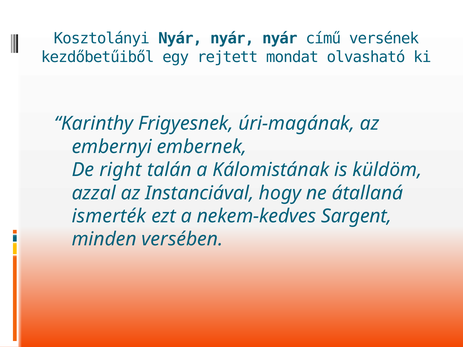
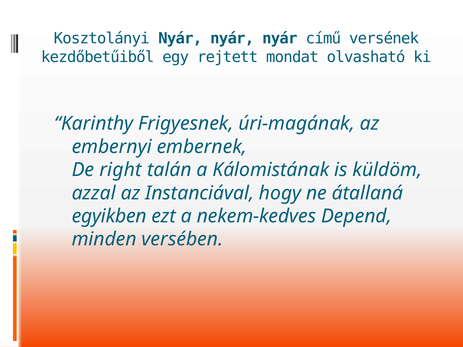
ismerték: ismerték -> egyikben (109, 216)
Sargent: Sargent -> Depend (356, 216)
